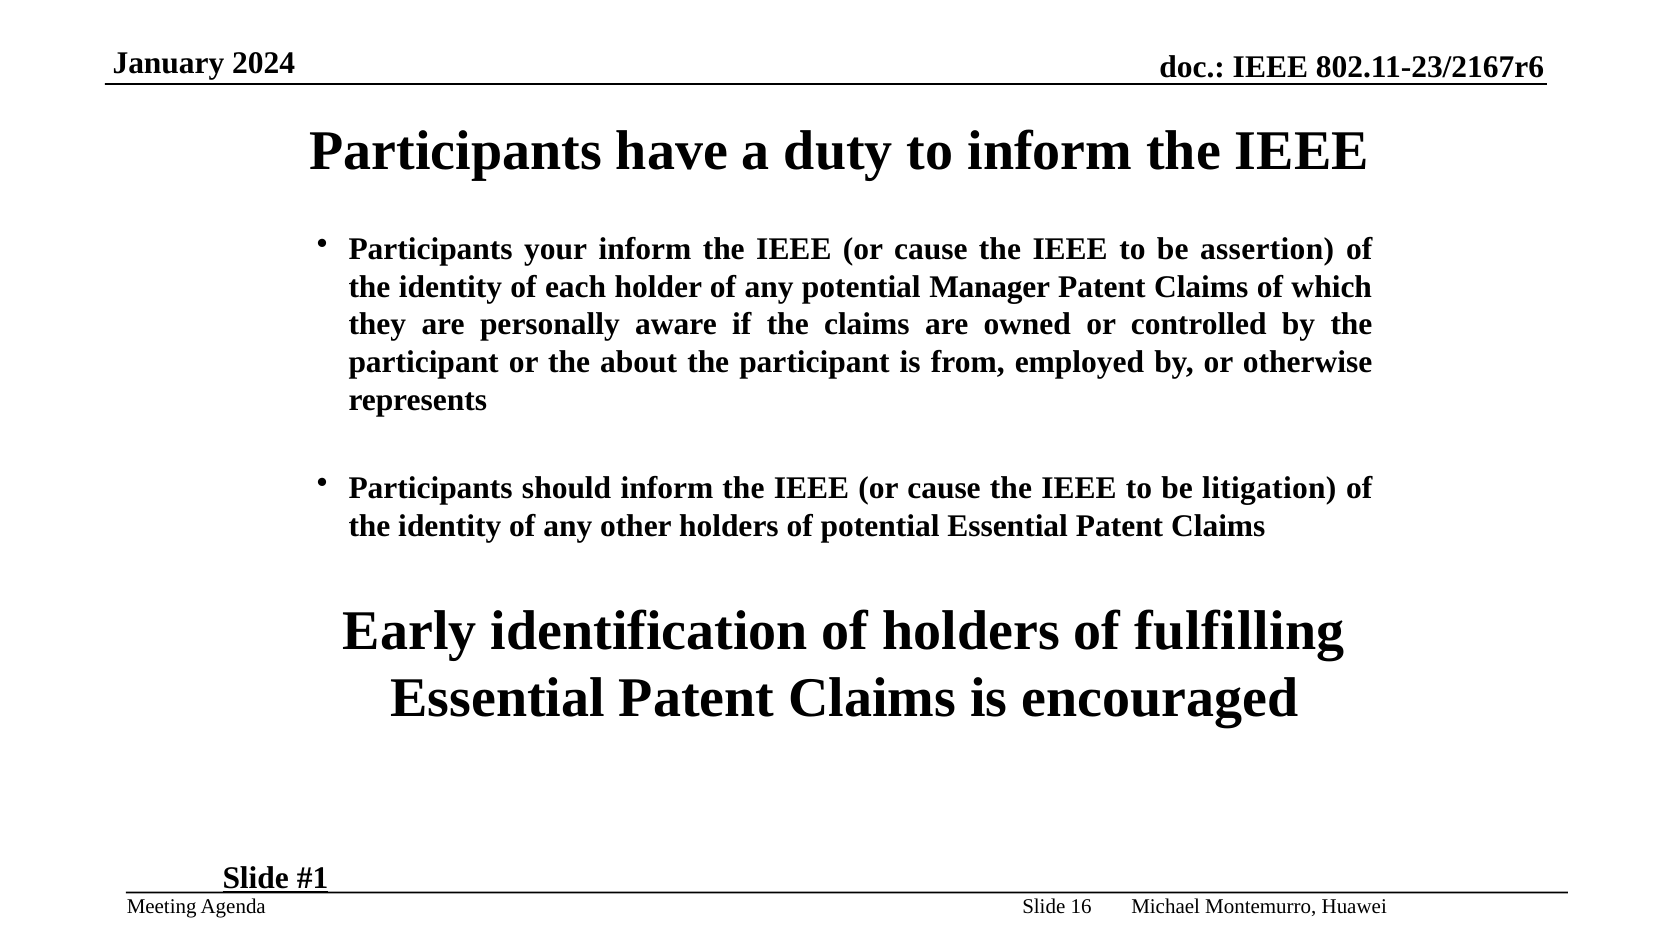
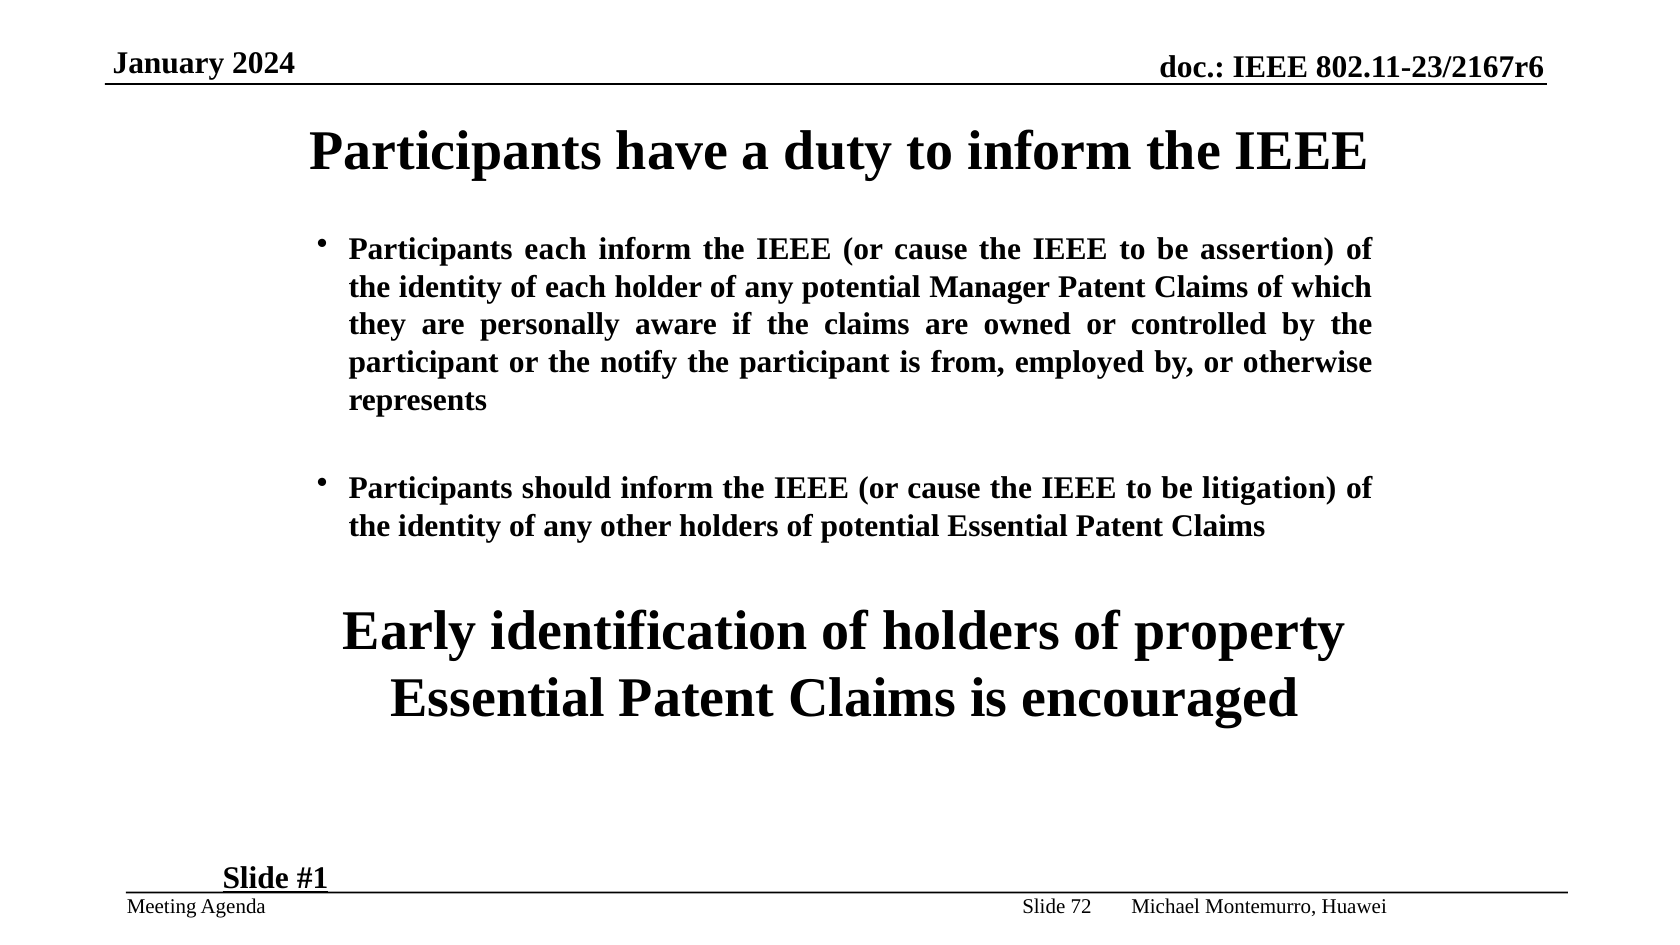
Participants your: your -> each (556, 249)
about: about -> notify (639, 362)
fulfilling: fulfilling -> property (1240, 631)
16: 16 -> 72 (1081, 906)
